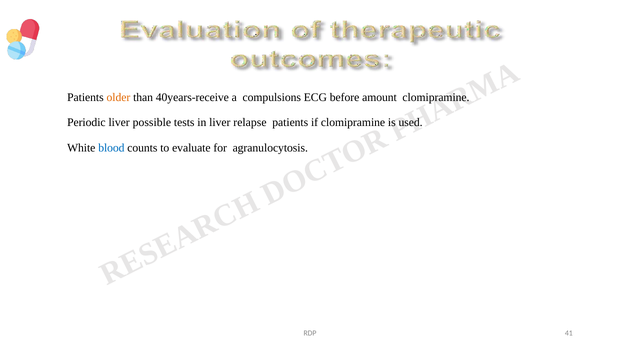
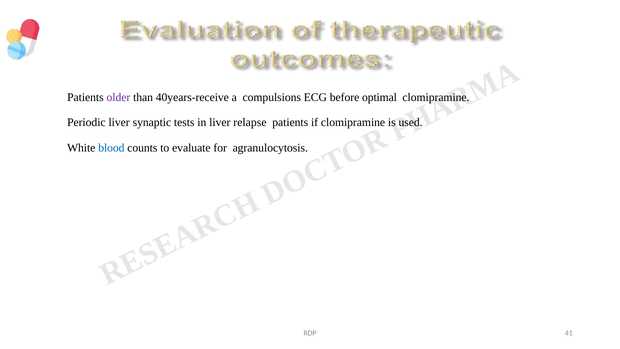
older colour: orange -> purple (118, 97)
amount: amount -> optimal (380, 97)
possible: possible -> synaptic (152, 122)
